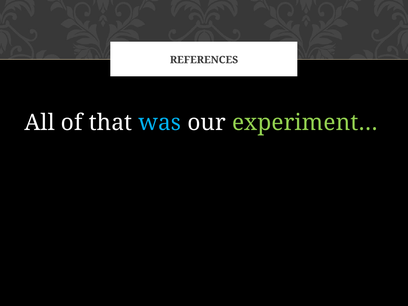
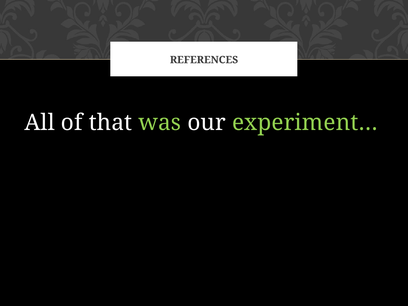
was colour: light blue -> light green (160, 123)
